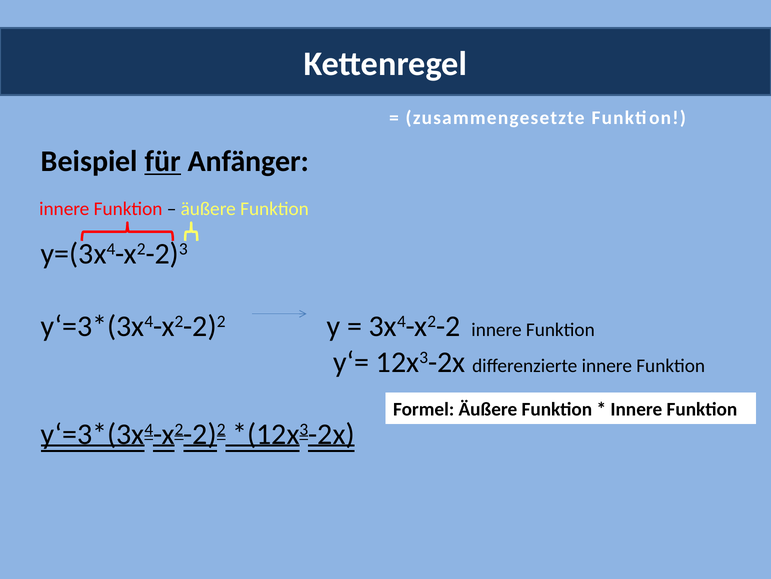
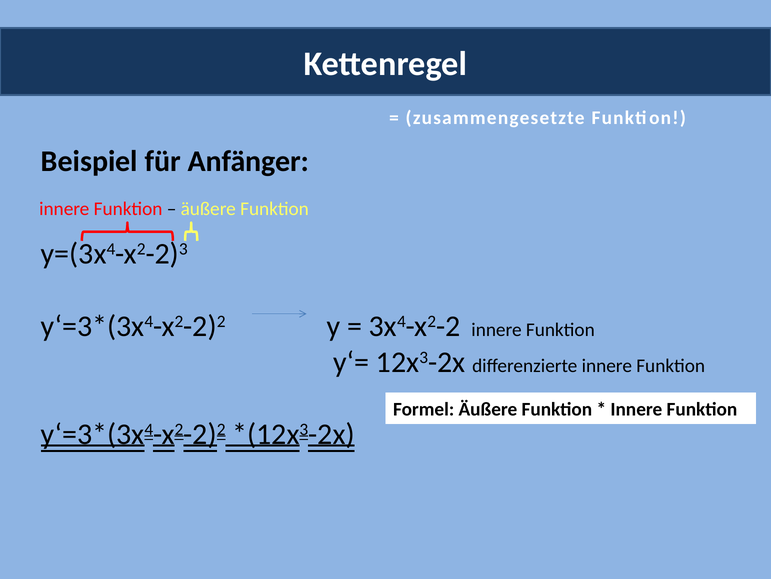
für underline: present -> none (163, 161)
